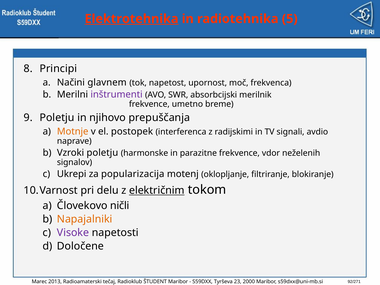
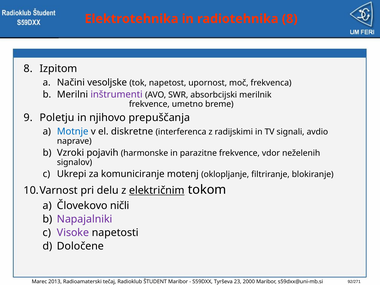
Elektrotehnika underline: present -> none (132, 19)
radiotehnika 5: 5 -> 8 (290, 19)
Principi: Principi -> Izpitom (58, 69)
glavnem: glavnem -> vesoljske (107, 82)
Motnje colour: orange -> blue (73, 131)
postopek: postopek -> diskretne (132, 131)
Vzroki poletju: poletju -> pojavih (102, 153)
popularizacija: popularizacija -> komuniciranje (133, 174)
Napajalniki colour: orange -> purple (85, 219)
